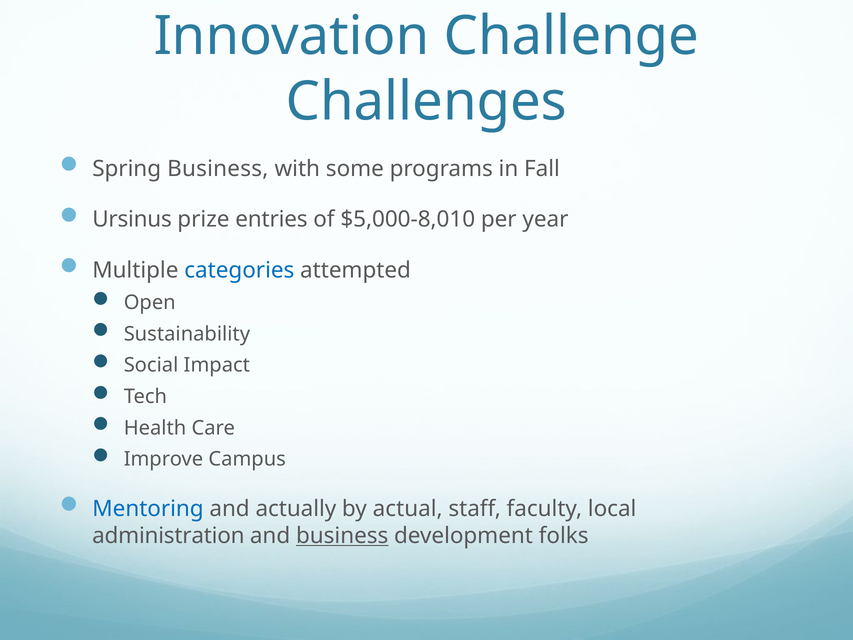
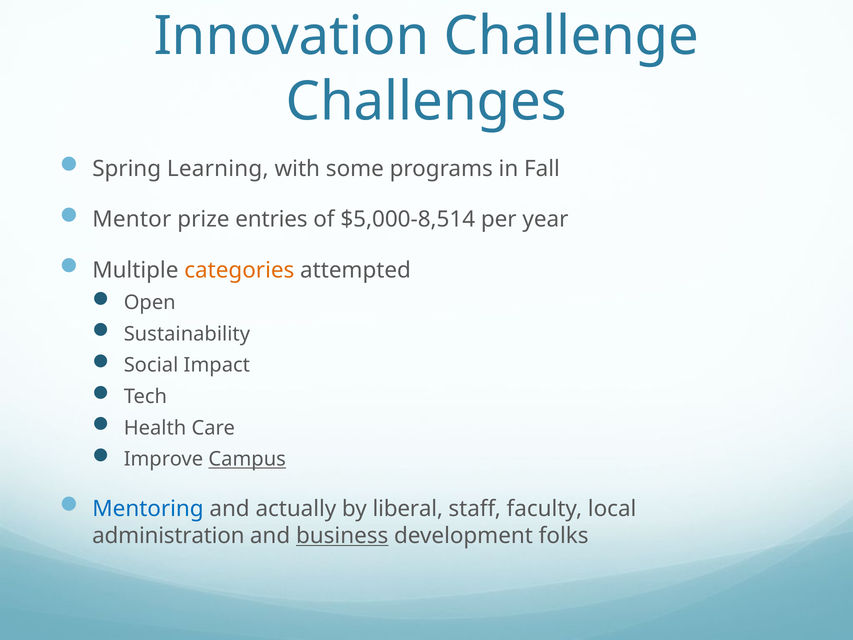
Spring Business: Business -> Learning (218, 169)
Ursinus: Ursinus -> Mentor (132, 219)
$5,000-8,010: $5,000-8,010 -> $5,000-8,514 (408, 219)
categories colour: blue -> orange (239, 270)
Campus underline: none -> present (247, 459)
actual: actual -> liberal (408, 509)
